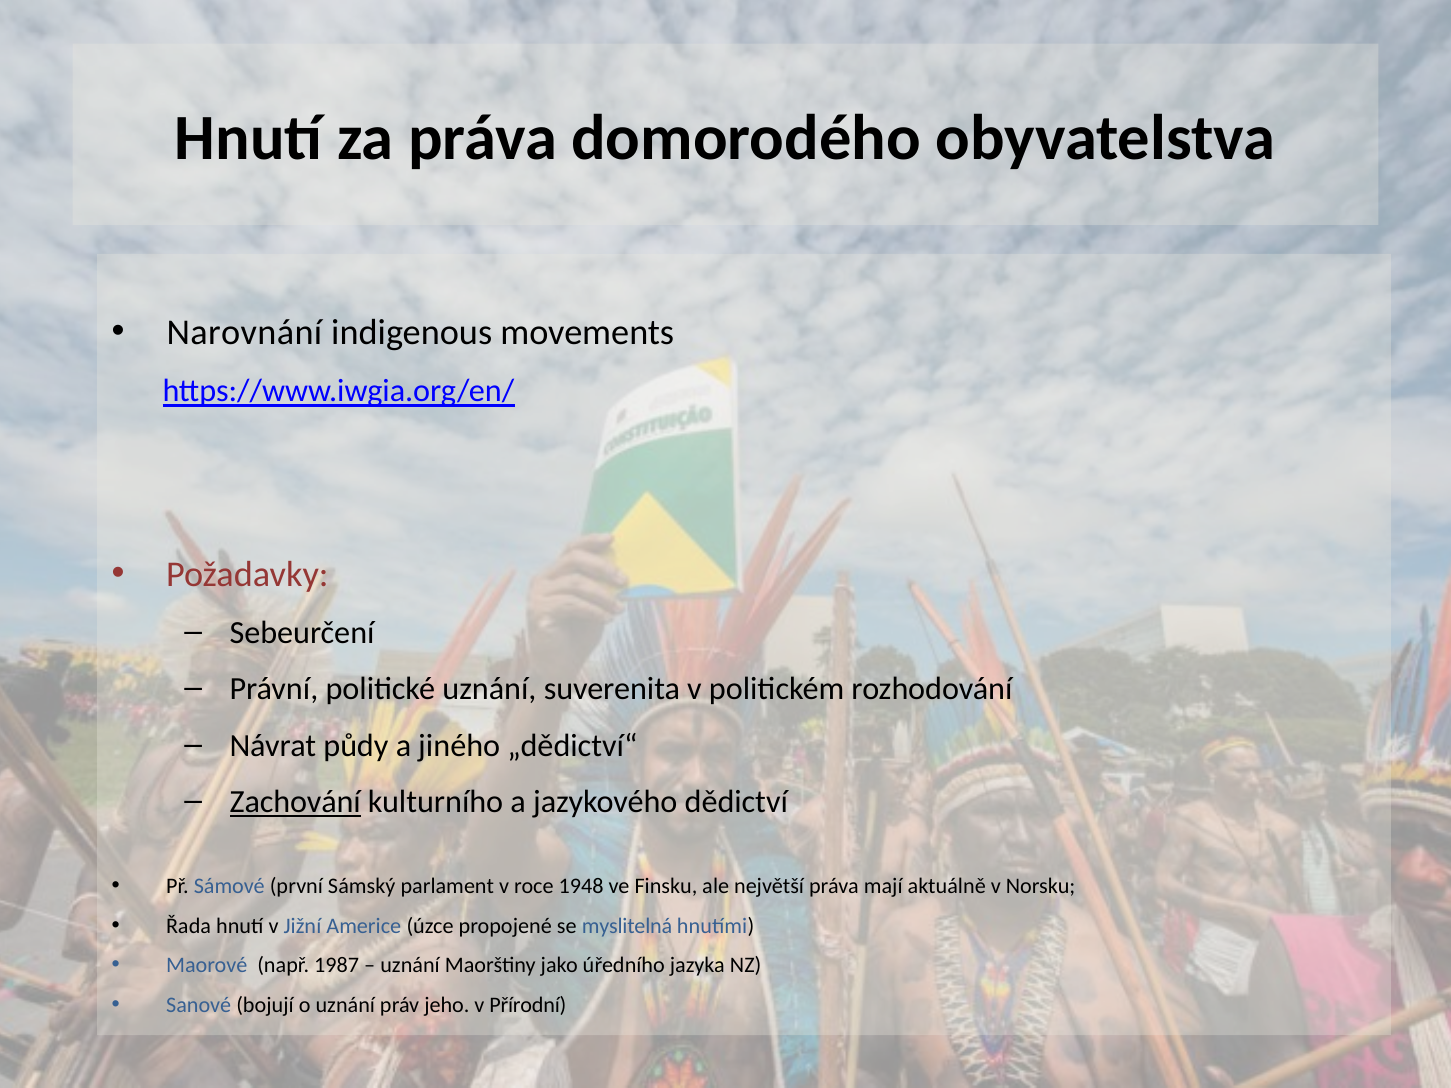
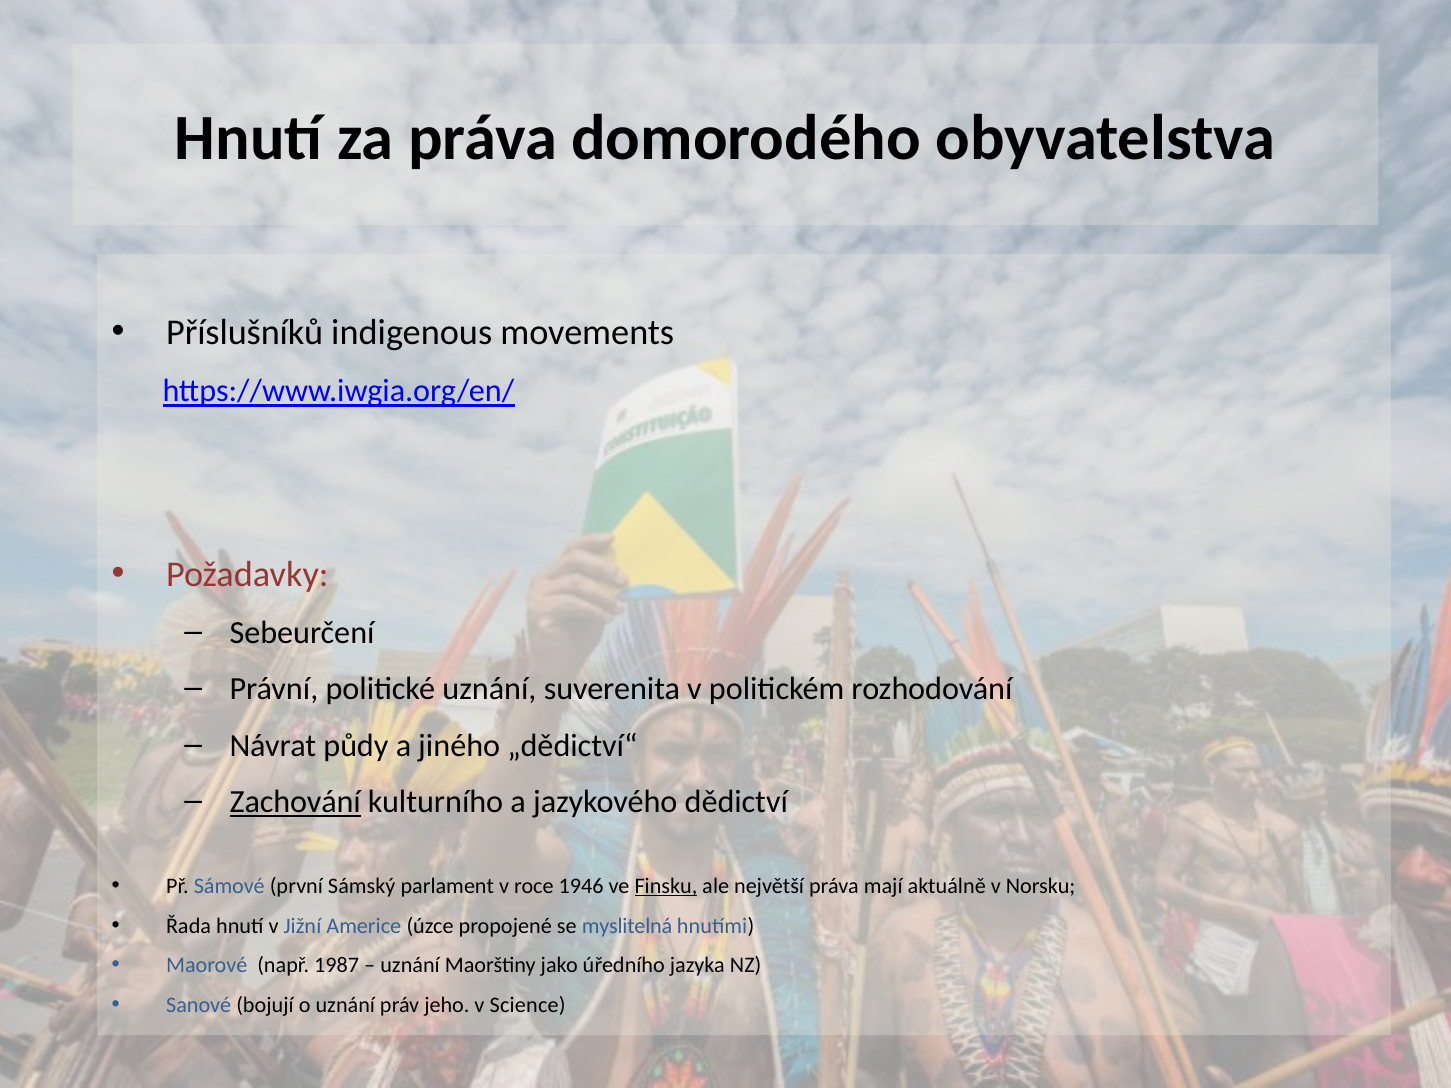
Narovnání: Narovnání -> Příslušníků (245, 333)
1948: 1948 -> 1946 (581, 886)
Finsku underline: none -> present (666, 886)
Přírodní: Přírodní -> Science (528, 1005)
